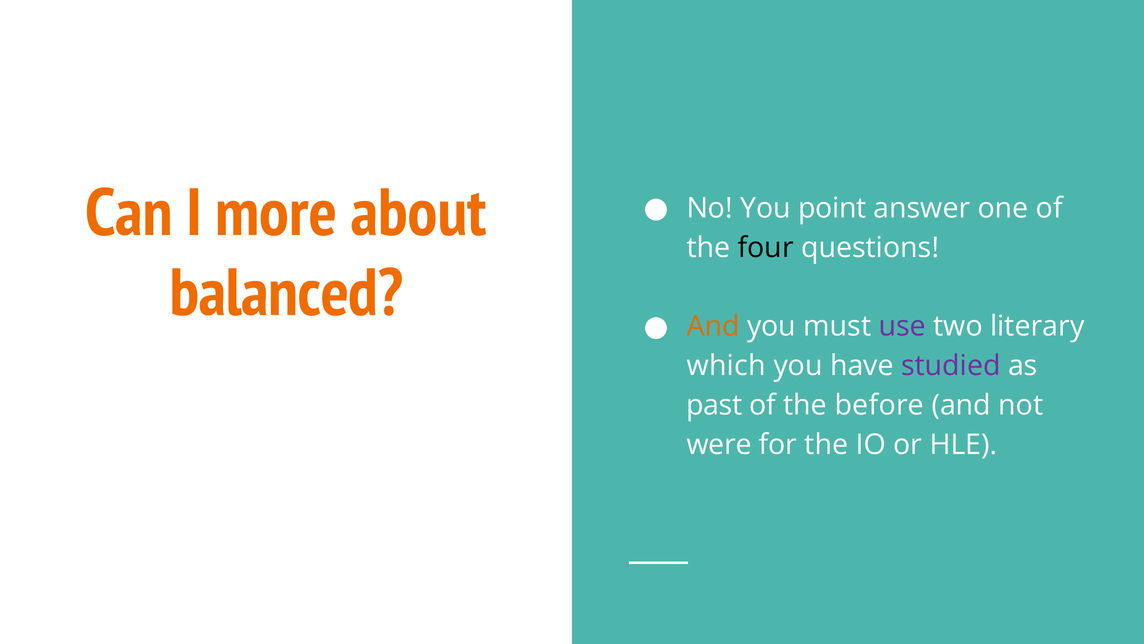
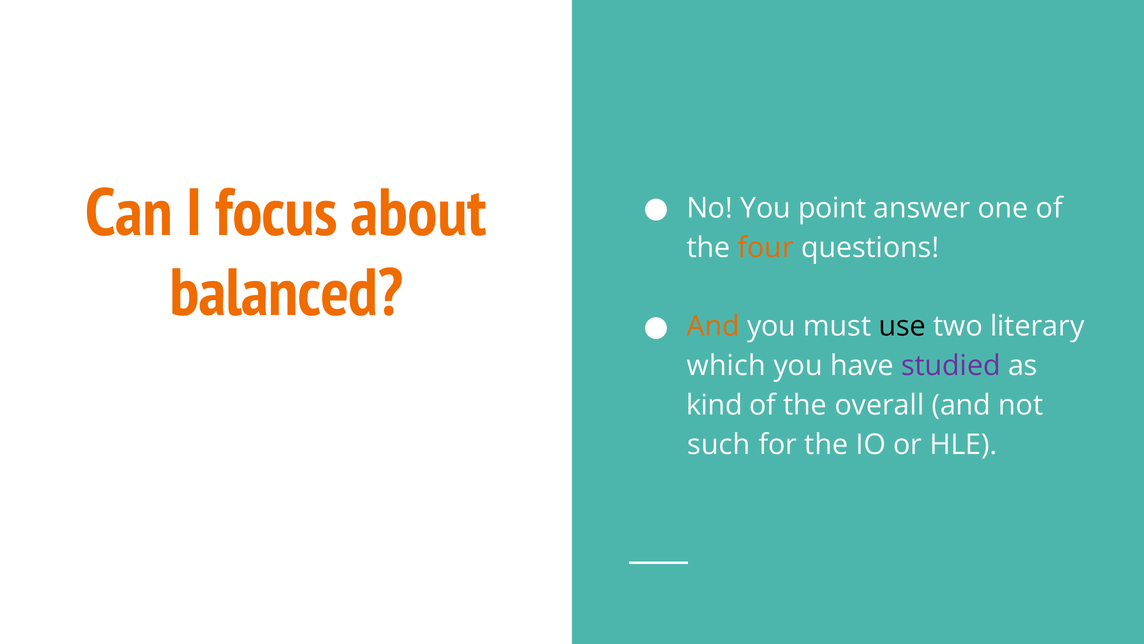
more: more -> focus (276, 213)
four colour: black -> orange (766, 247)
use colour: purple -> black (902, 326)
past: past -> kind (714, 405)
before: before -> overall (879, 405)
were: were -> such (719, 445)
